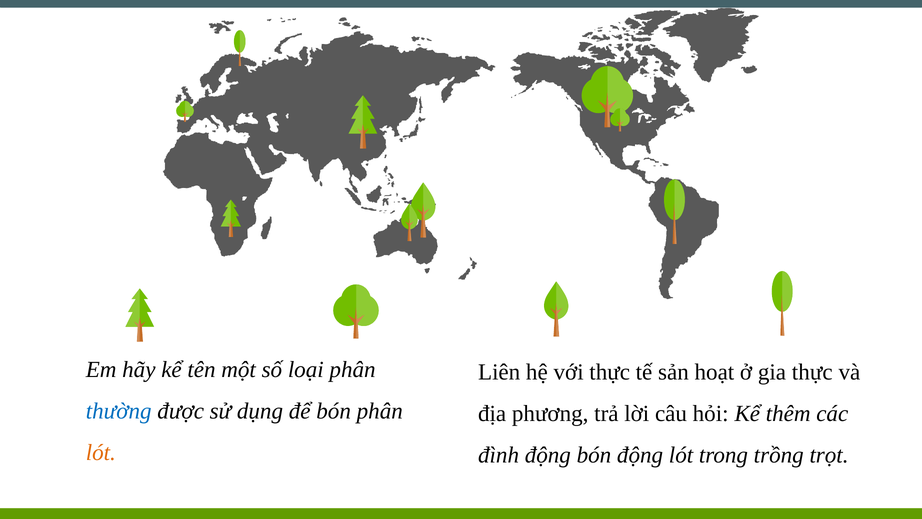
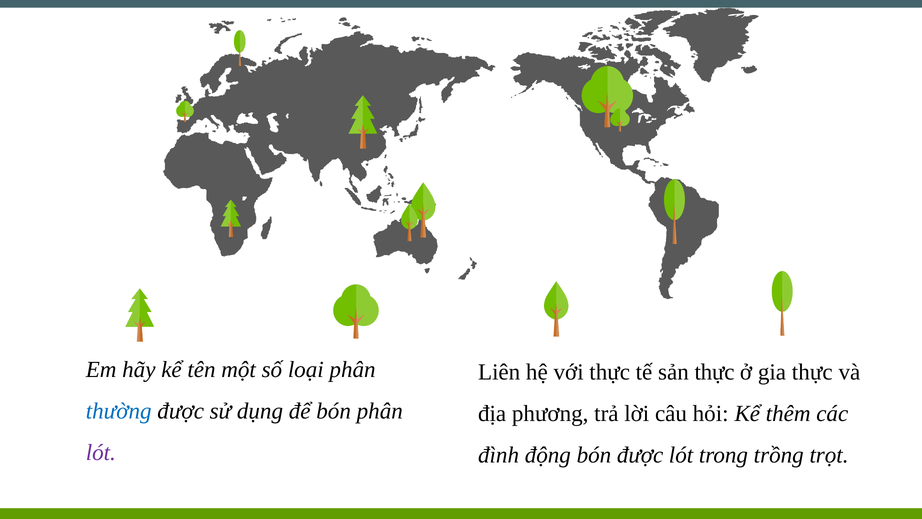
sản hoạt: hoạt -> thực (715, 372)
lót colour: orange -> purple (101, 452)
bón động: động -> được (640, 455)
